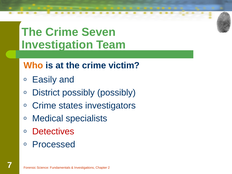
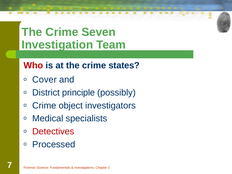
Who colour: orange -> red (33, 65)
victim: victim -> states (124, 65)
Easily: Easily -> Cover (45, 80)
District possibly: possibly -> principle (79, 93)
states: states -> object (71, 106)
